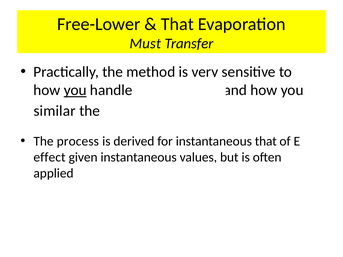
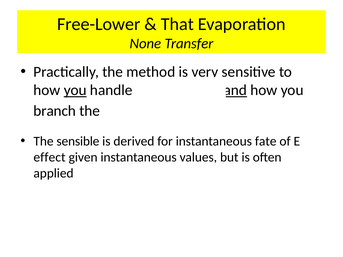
Must: Must -> None (145, 44)
and underline: none -> present (235, 90)
similar: similar -> branch (55, 111)
process: process -> sensible (78, 141)
instantaneous that: that -> fate (266, 141)
